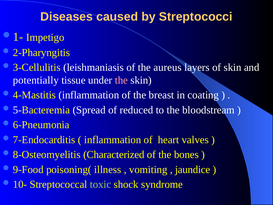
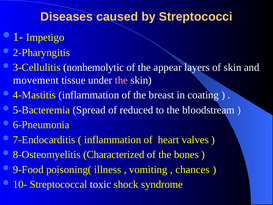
leishmaniasis: leishmaniasis -> nonhemolytic (94, 67)
aureus: aureus -> appear (168, 67)
potentially: potentially -> movement (36, 80)
jaundice: jaundice -> chances (193, 169)
toxic colour: light green -> white (101, 184)
